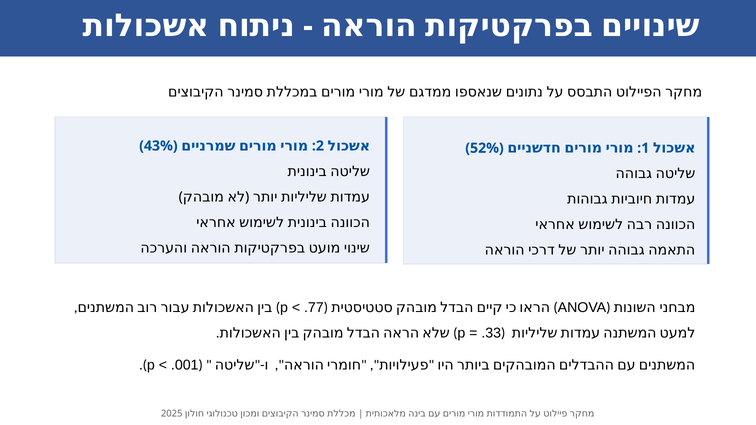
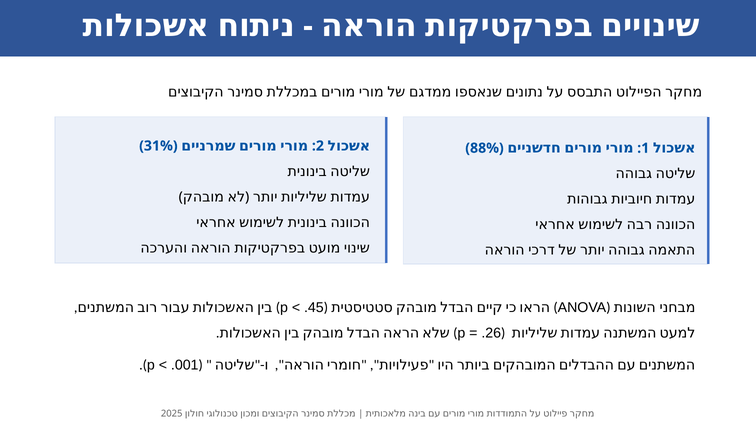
43%: 43% -> 31% (158, 146)
52%: 52% -> 88% (485, 148)
.77: .77 -> .45 (314, 308)
.33: .33 -> .26 (491, 333)
